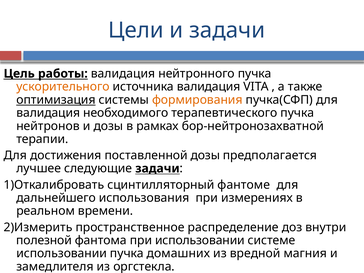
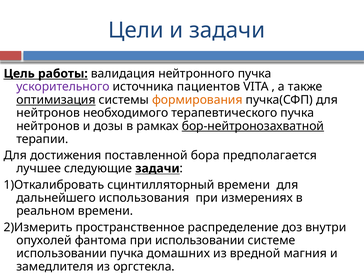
ускорительного colour: orange -> purple (63, 87)
источника валидация: валидация -> пациентов (209, 87)
валидация: валидация -> нейтронов (48, 113)
бор-нейтронозахватной underline: none -> present (253, 126)
поставленной дозы: дозы -> бора (205, 155)
сцинтилляторный фантоме: фантоме -> времени (244, 185)
полезной: полезной -> опухолей (44, 240)
